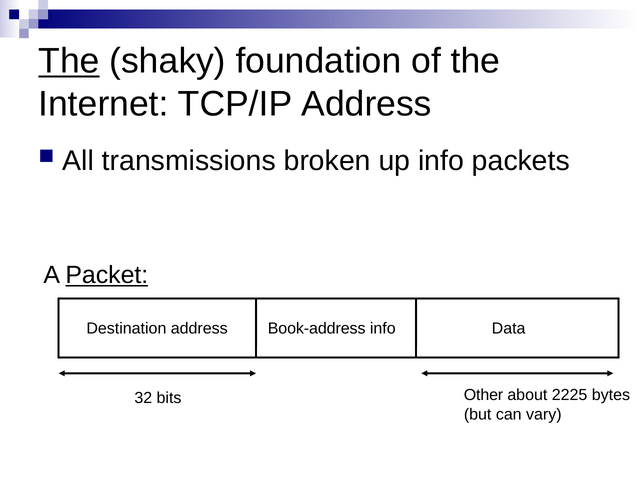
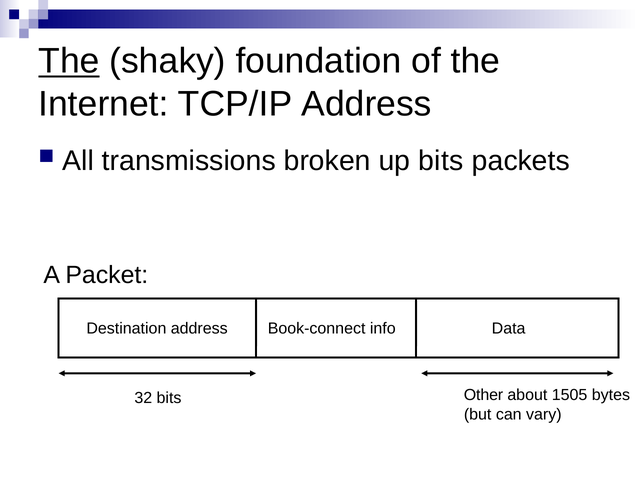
up info: info -> bits (441, 161)
Packet underline: present -> none (107, 275)
Book-address: Book-address -> Book-connect (317, 329)
2225: 2225 -> 1505 (570, 395)
